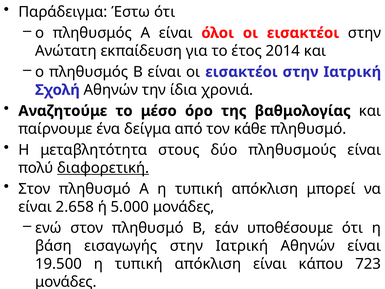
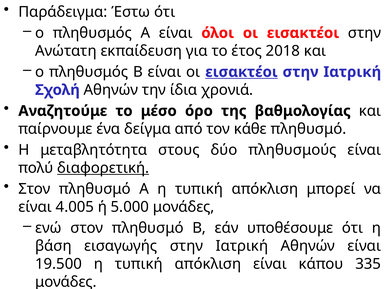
2014: 2014 -> 2018 (283, 51)
εισακτέοι underline: none -> present (242, 72)
2.658: 2.658 -> 4.005 (75, 207)
723: 723 -> 335 (368, 264)
